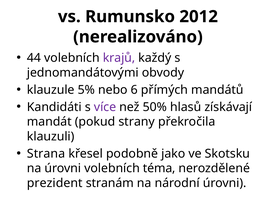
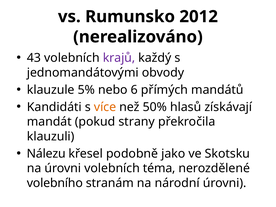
44: 44 -> 43 (34, 58)
více colour: purple -> orange (105, 107)
Strana: Strana -> Nálezu (46, 154)
prezident: prezident -> volebního (55, 183)
